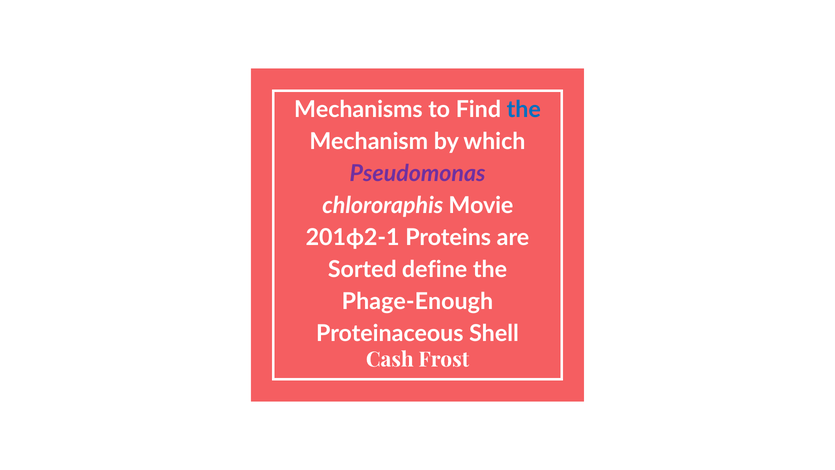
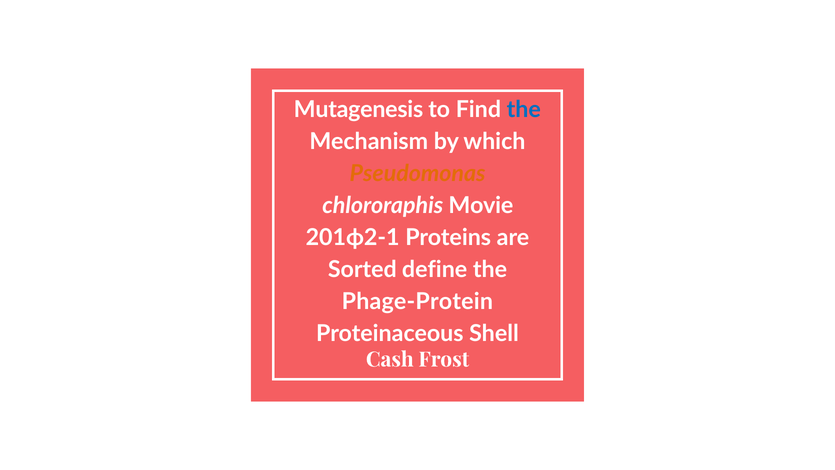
Mechanisms: Mechanisms -> Mutagenesis (358, 109)
Pseudomonas colour: purple -> orange (418, 173)
Phage-Enough: Phage-Enough -> Phage-Protein (417, 302)
